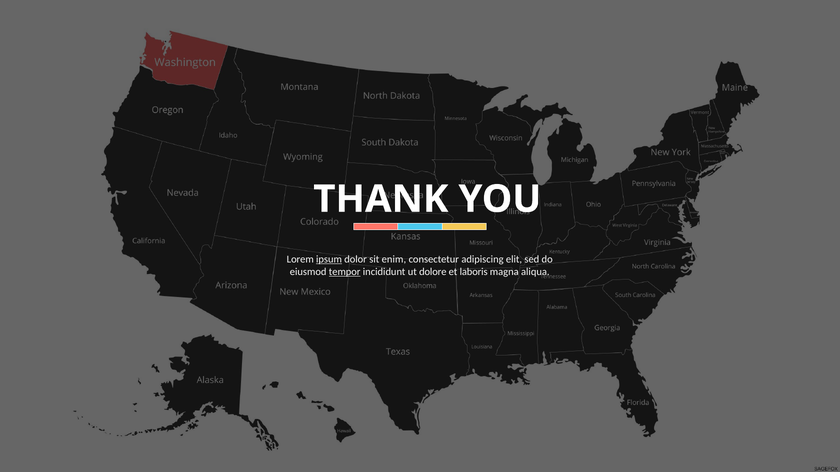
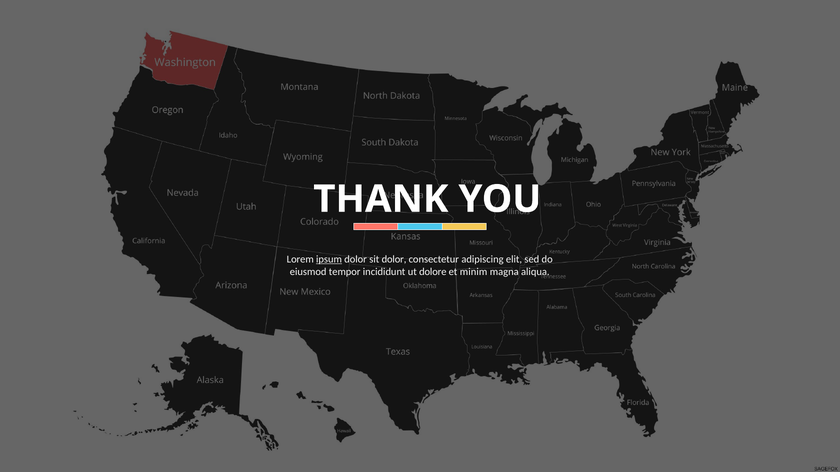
sit enim: enim -> dolor (394, 259)
tempor underline: present -> none (345, 272)
laboris: laboris -> minim (474, 272)
